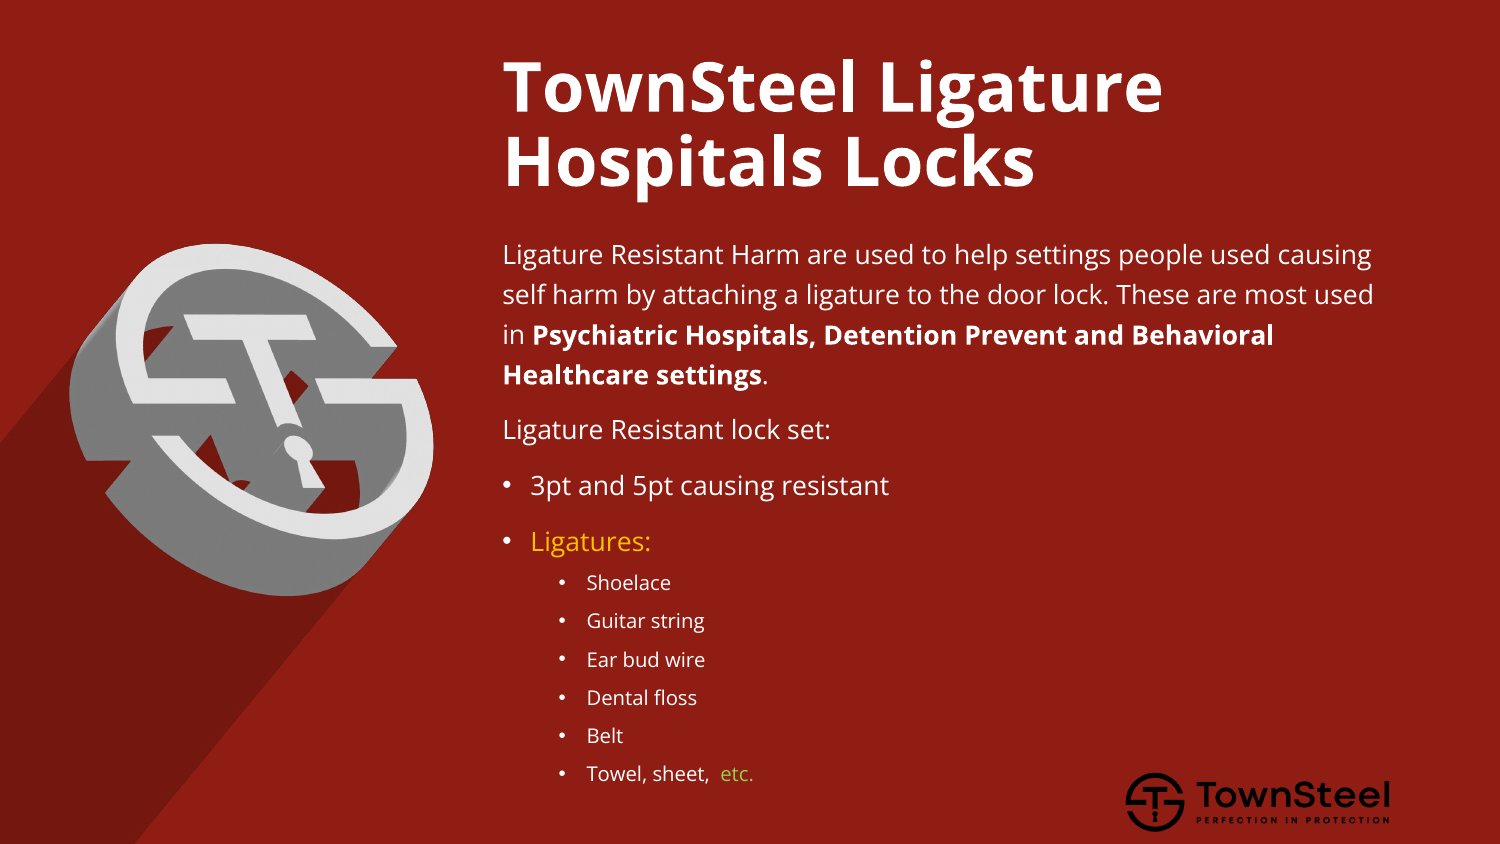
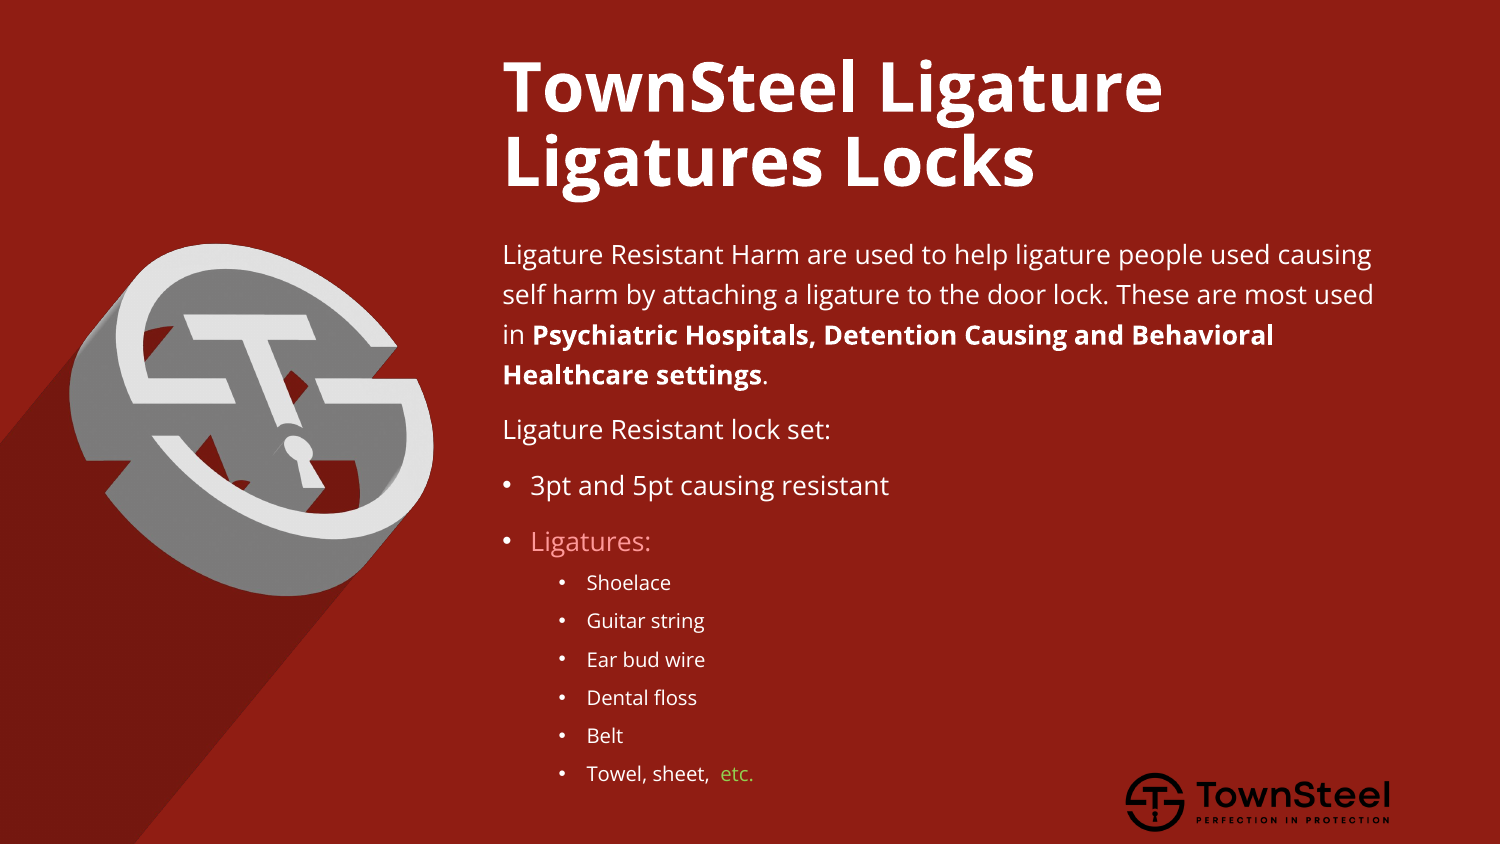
Hospitals: Hospitals -> Ligatures (663, 163)
help settings: settings -> ligature (1063, 256)
Detention Prevent: Prevent -> Causing (1016, 336)
Ligatures colour: yellow -> pink (591, 542)
